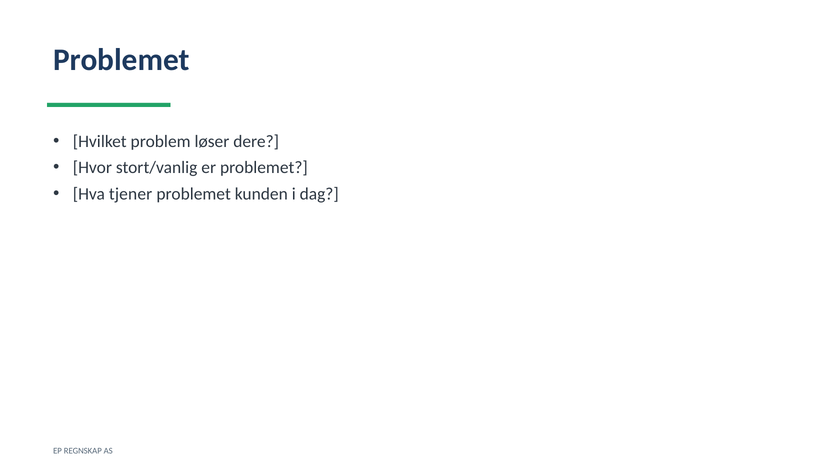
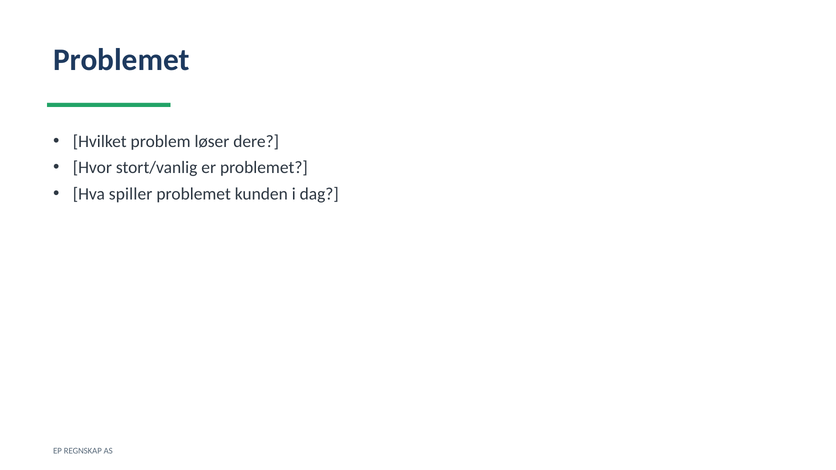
tjener: tjener -> spiller (131, 194)
